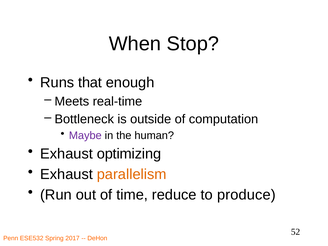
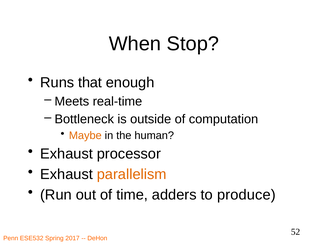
Maybe colour: purple -> orange (85, 135)
optimizing: optimizing -> processor (129, 154)
reduce: reduce -> adders (174, 195)
